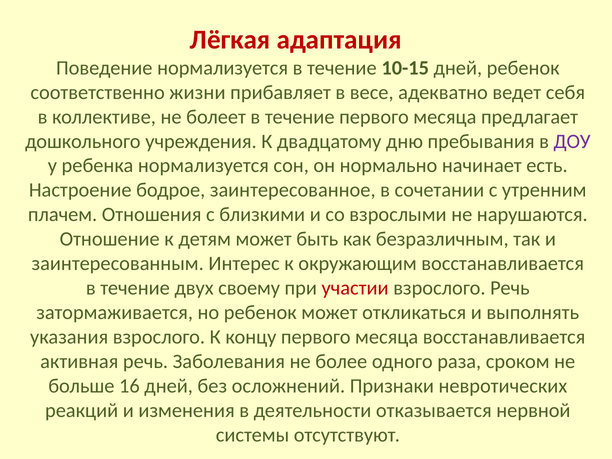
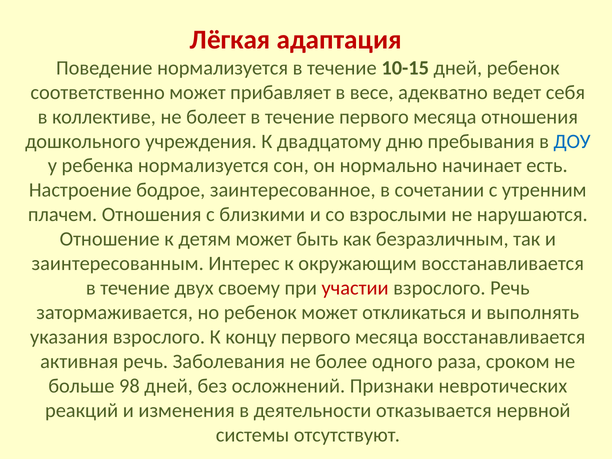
соответственно жизни: жизни -> может (198, 92)
месяца предлагает: предлагает -> отношения (529, 117)
ДОУ colour: purple -> blue (572, 141)
16: 16 -> 98 (129, 386)
